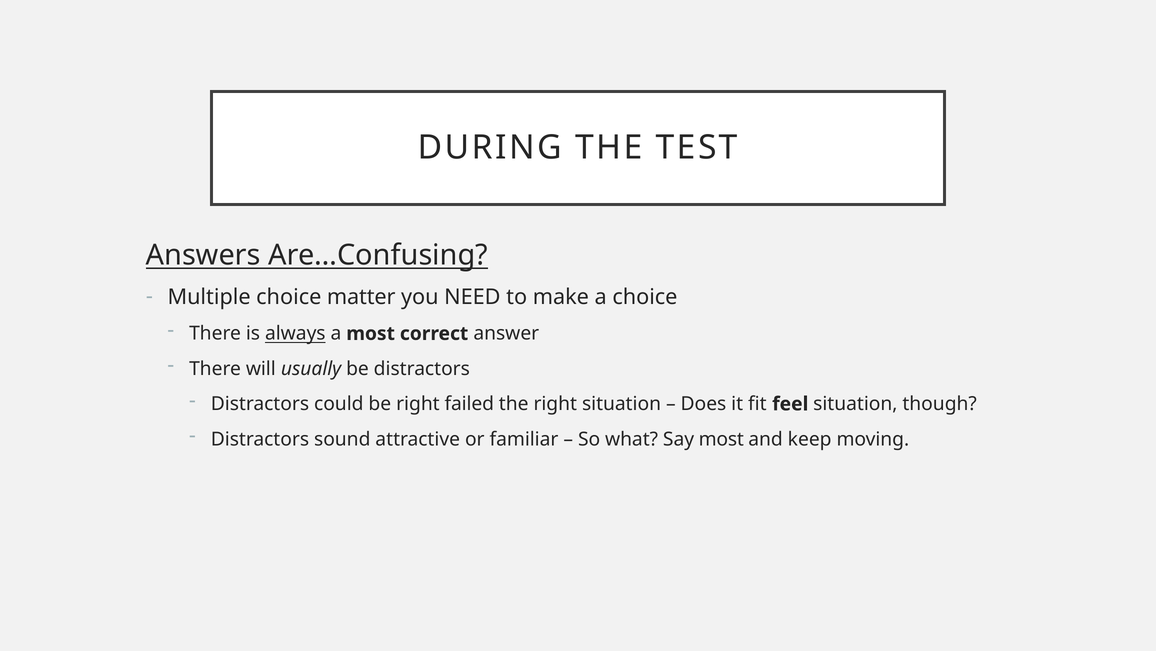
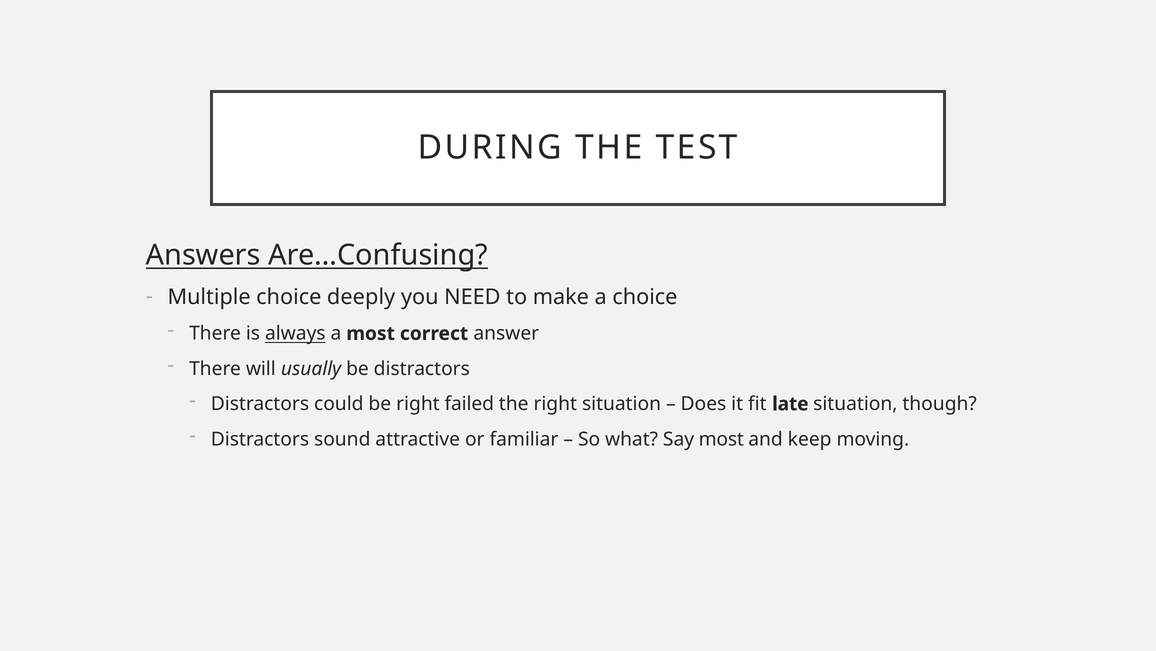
matter: matter -> deeply (361, 297)
feel: feel -> late (790, 404)
